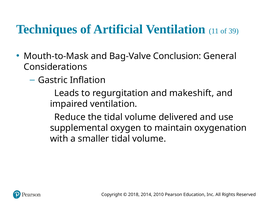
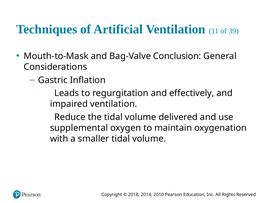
makeshift: makeshift -> effectively (192, 93)
